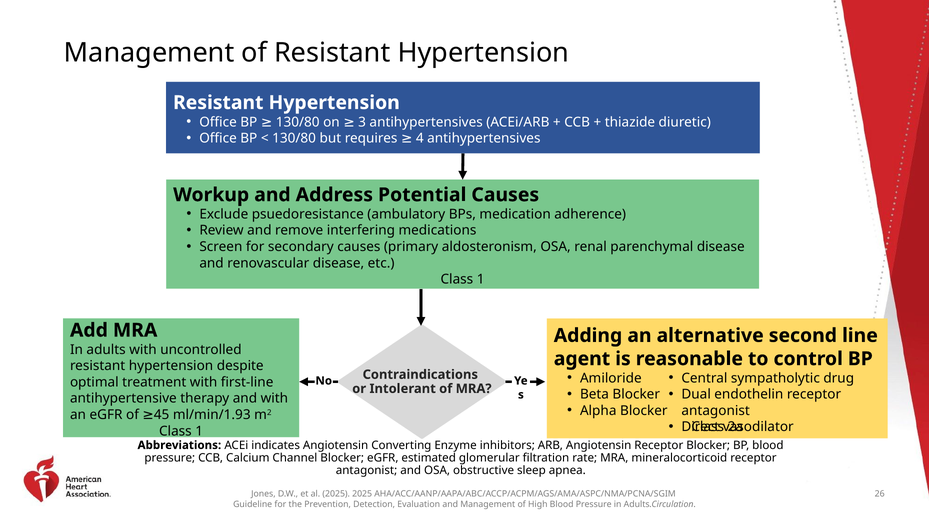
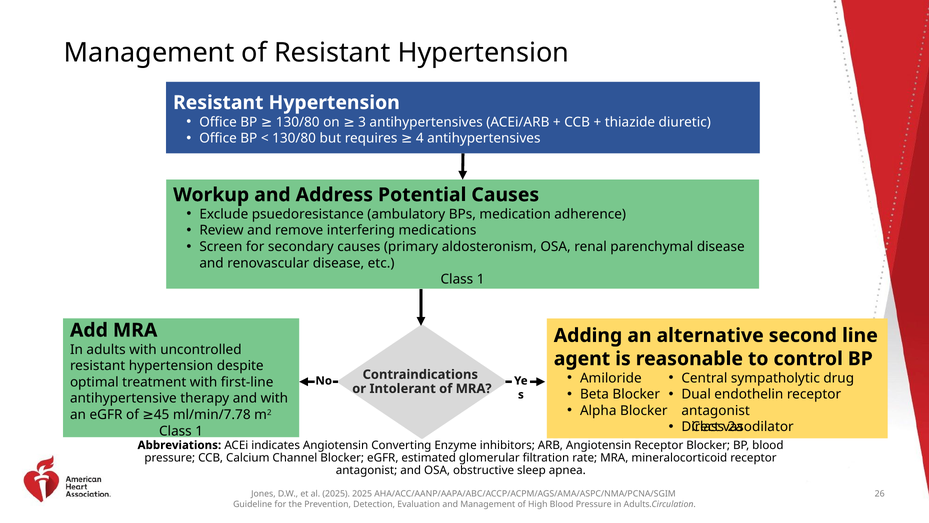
ml/min/1.93: ml/min/1.93 -> ml/min/7.78 (212, 414)
